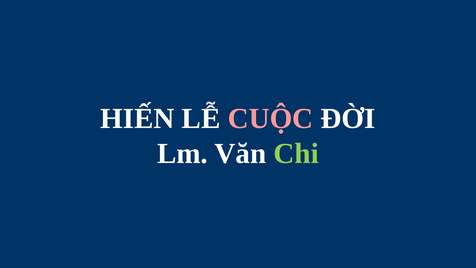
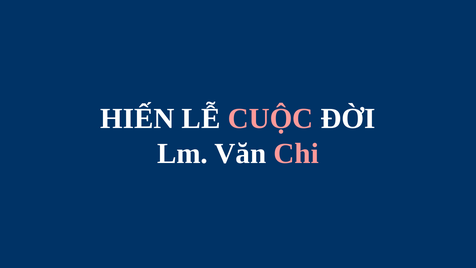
Chi colour: light green -> pink (296, 153)
